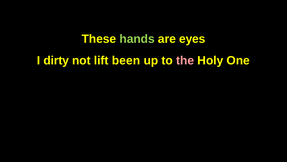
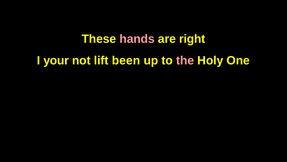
hands colour: light green -> pink (137, 39)
eyes: eyes -> right (192, 39)
dirty: dirty -> your (56, 60)
